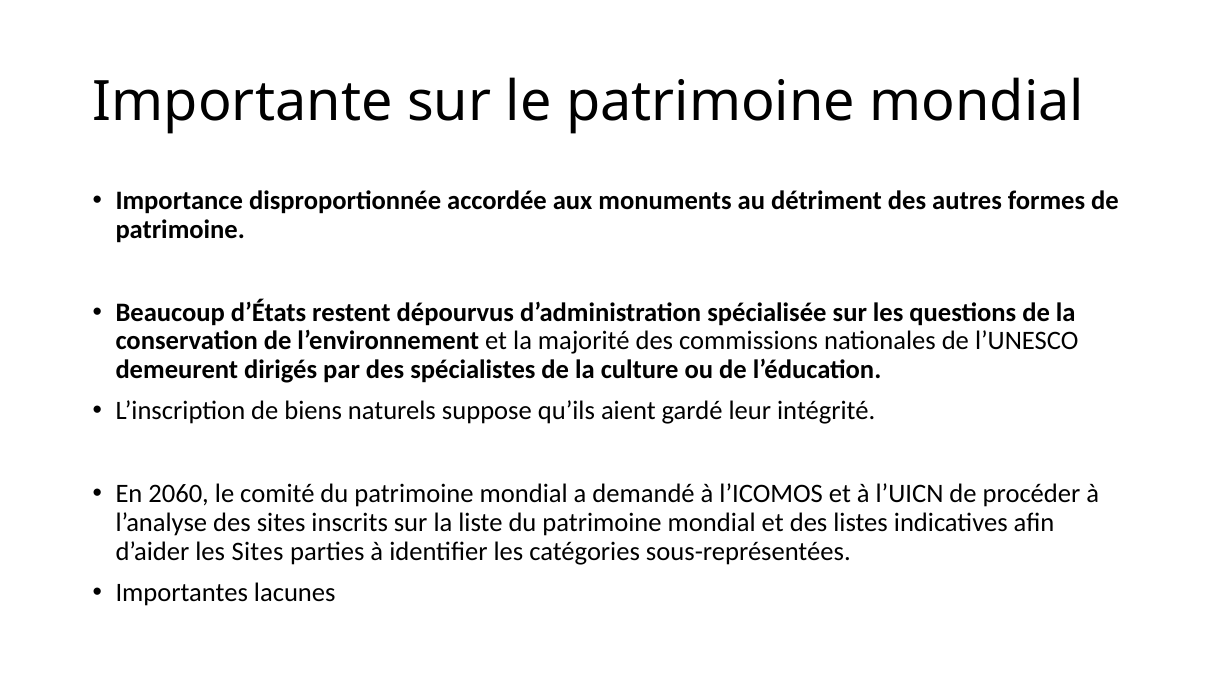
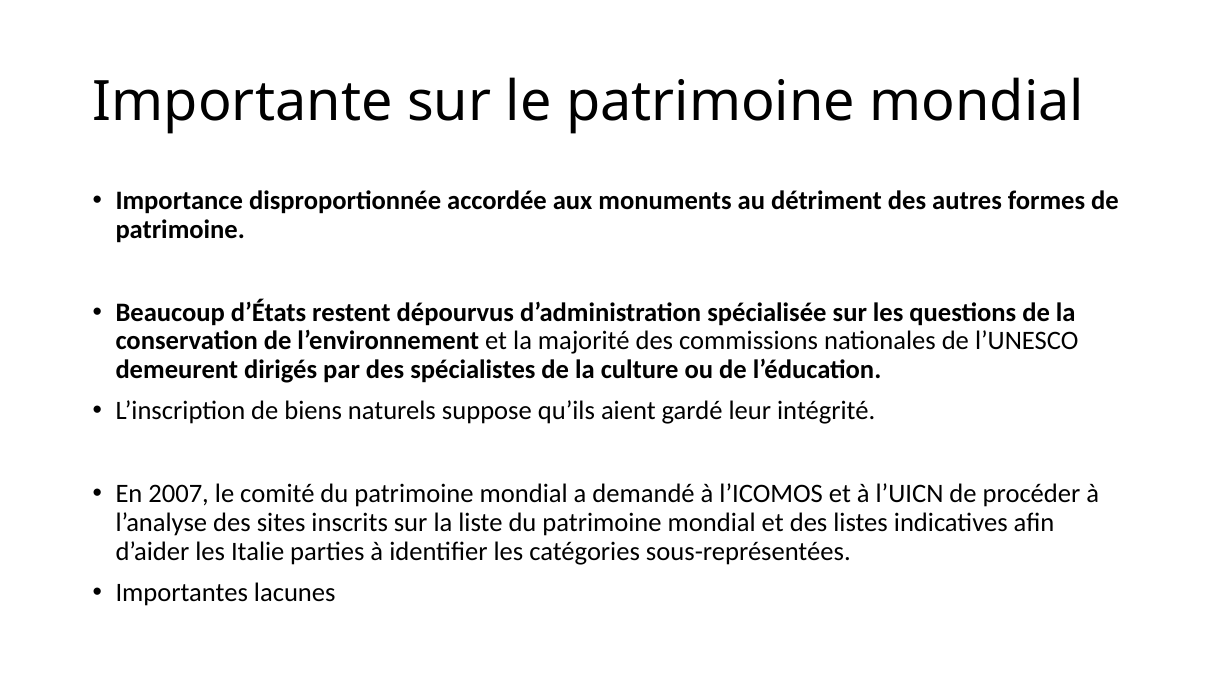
2060: 2060 -> 2007 (179, 494)
les Sites: Sites -> Italie (258, 551)
